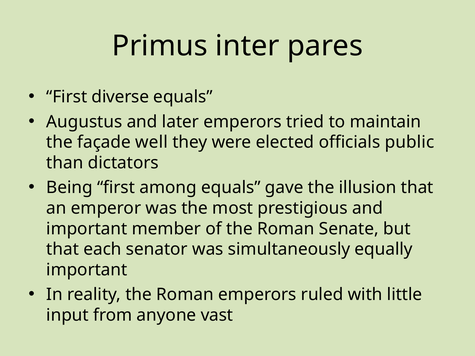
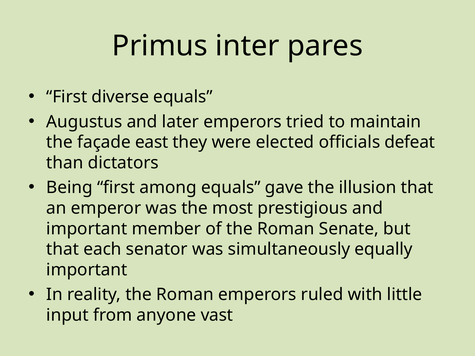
well: well -> east (152, 142)
public: public -> defeat (410, 142)
